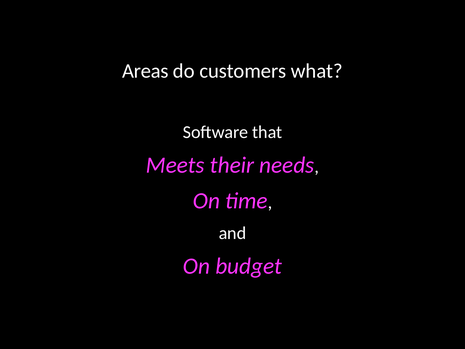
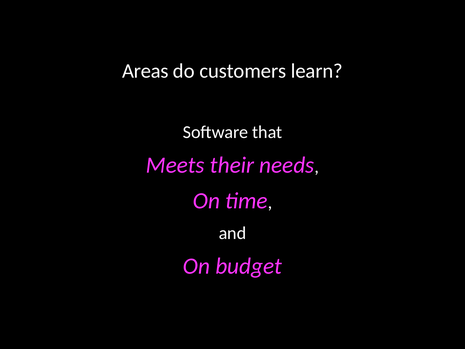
what: what -> learn (317, 71)
